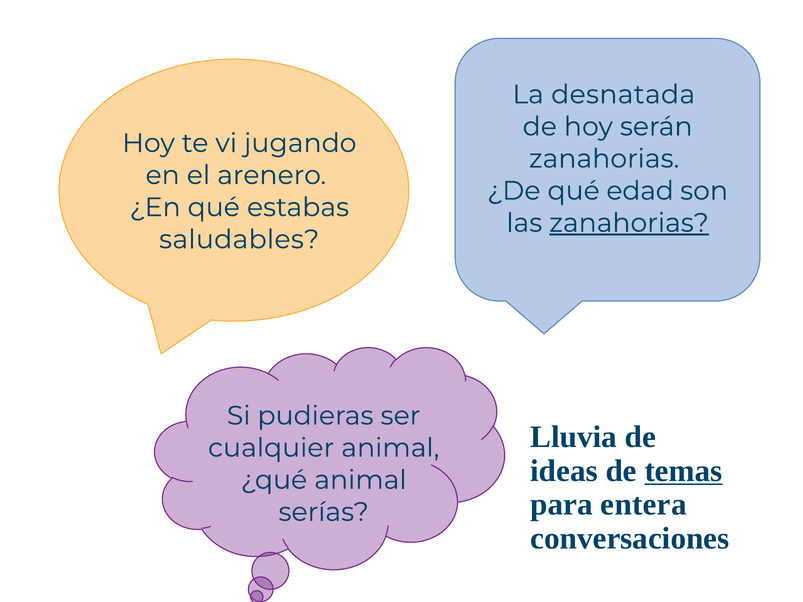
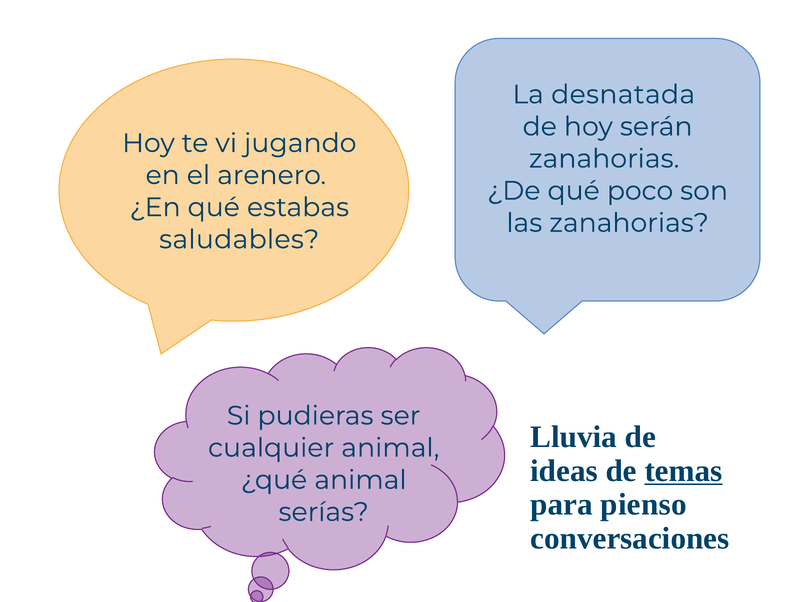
edad: edad -> poco (640, 191)
zanahorias underline: present -> none (629, 223)
entera: entera -> pienso (644, 505)
